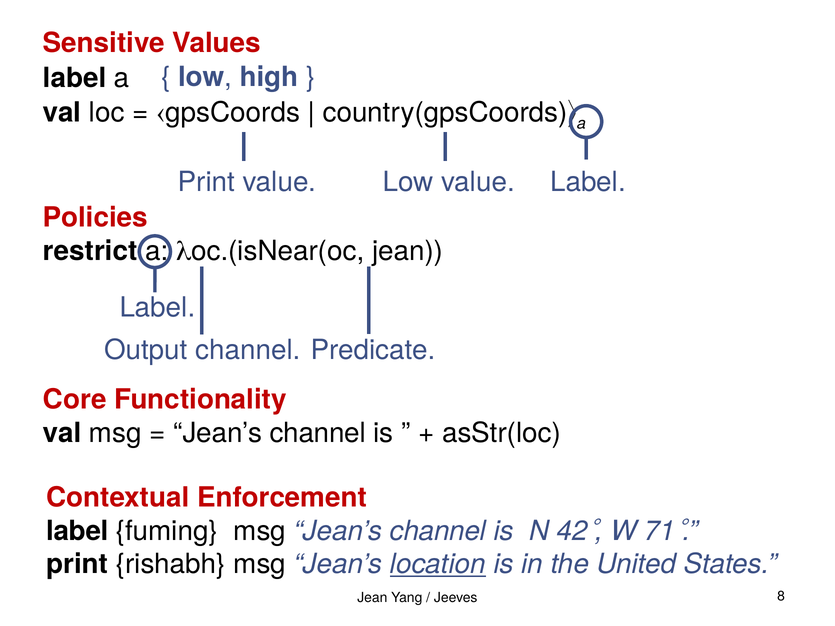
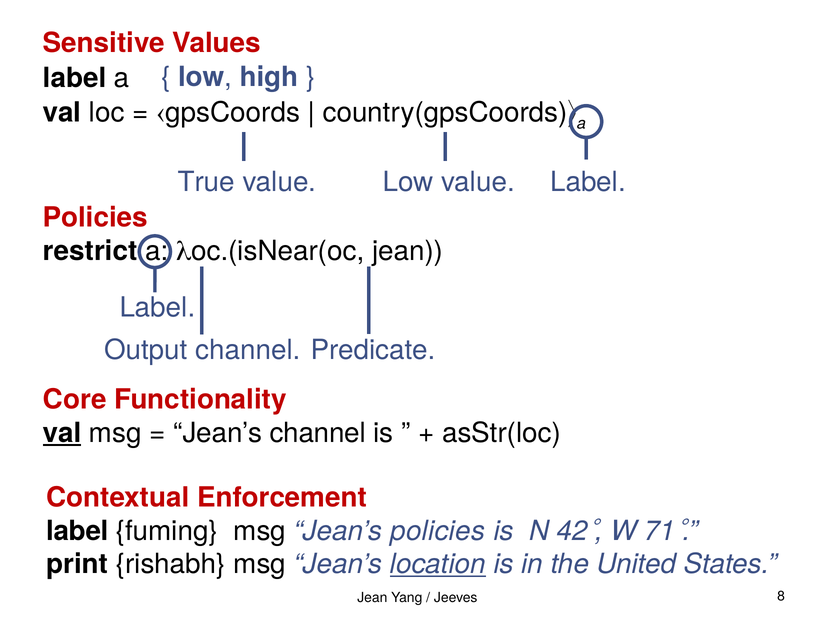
Print: Print -> True (206, 182)
val underline: none -> present (62, 433)
msg Jean’s channel: channel -> policies (438, 531)
